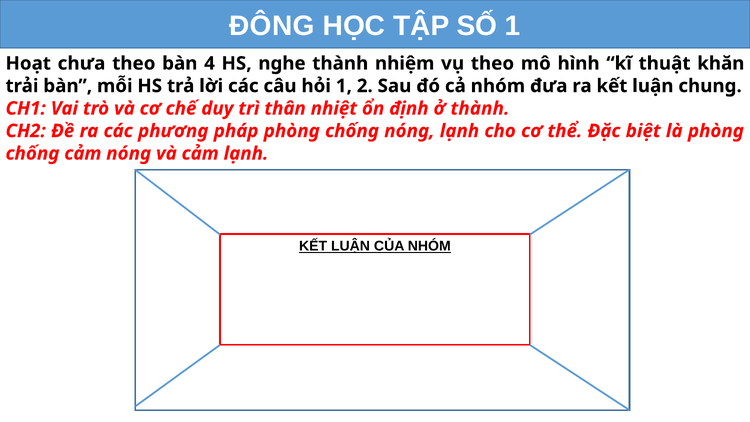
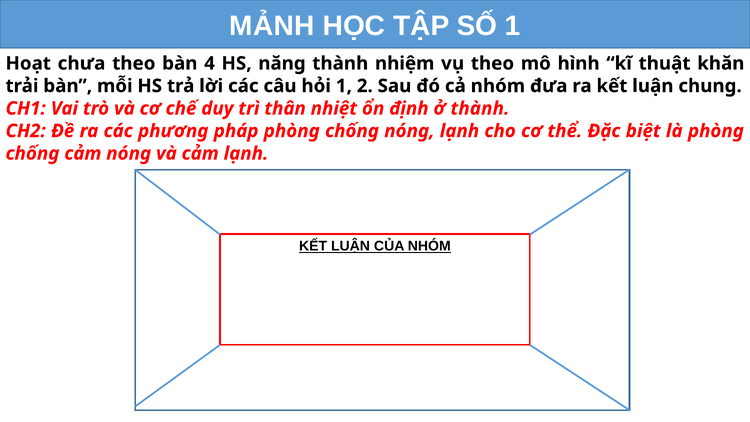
ĐÔNG: ĐÔNG -> MẢNH (272, 26)
nghe: nghe -> năng (282, 63)
